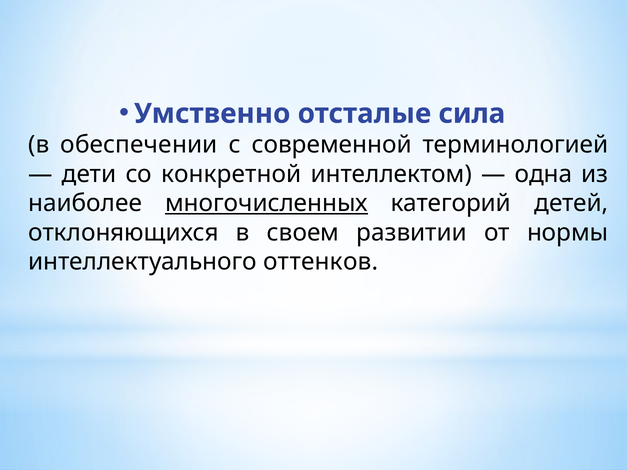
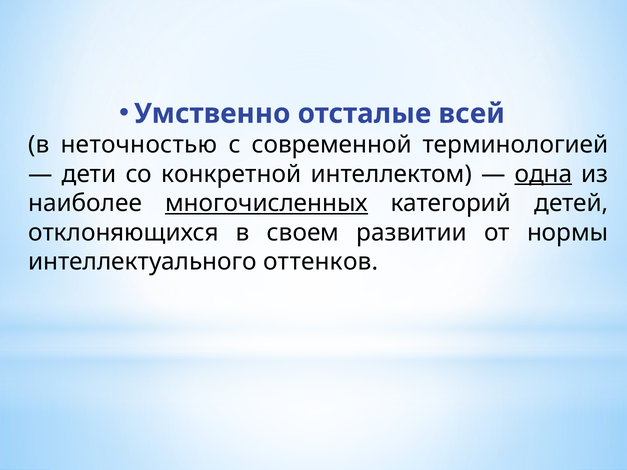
сила: сила -> всей (472, 114)
обеспечении: обеспечении -> неточностью (139, 145)
одна underline: none -> present (543, 174)
